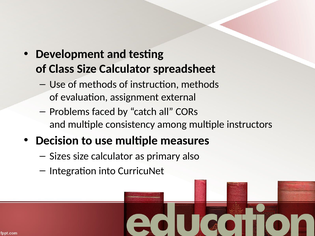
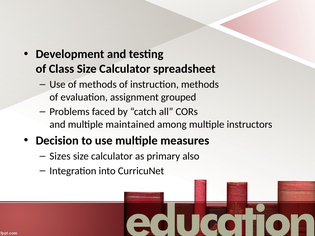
external: external -> grouped (179, 97)
consistency: consistency -> maintained (130, 124)
